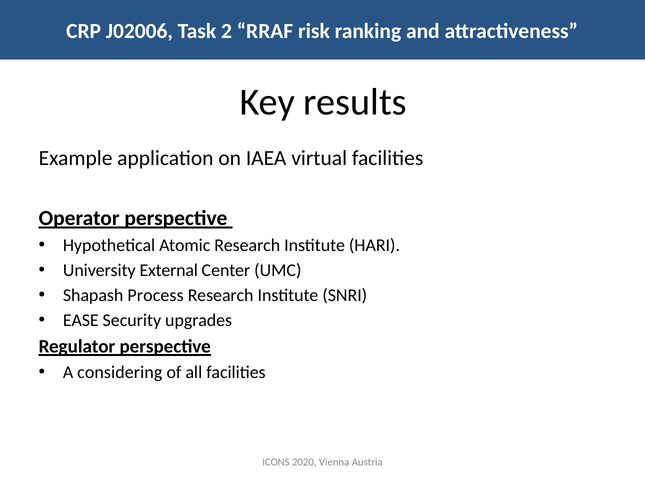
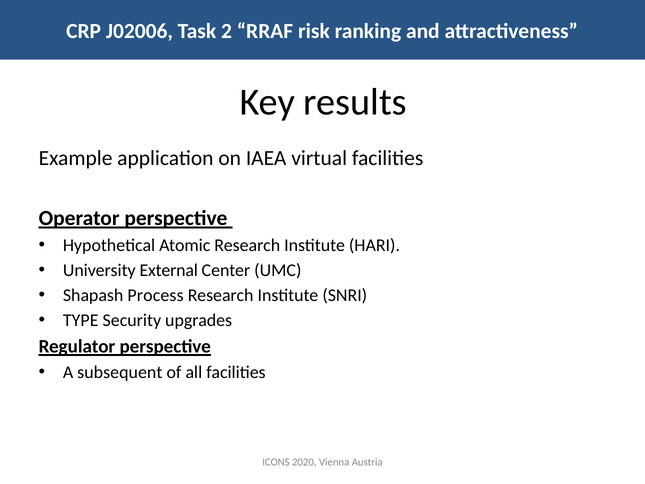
EASE: EASE -> TYPE (81, 320)
considering: considering -> subsequent (120, 372)
